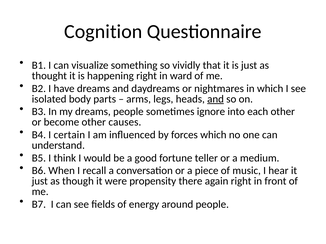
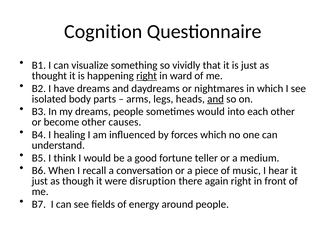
right underline: none -> present (147, 76)
sometimes ignore: ignore -> would (211, 112)
certain: certain -> healing (69, 135)
propensity: propensity -> disruption (153, 181)
